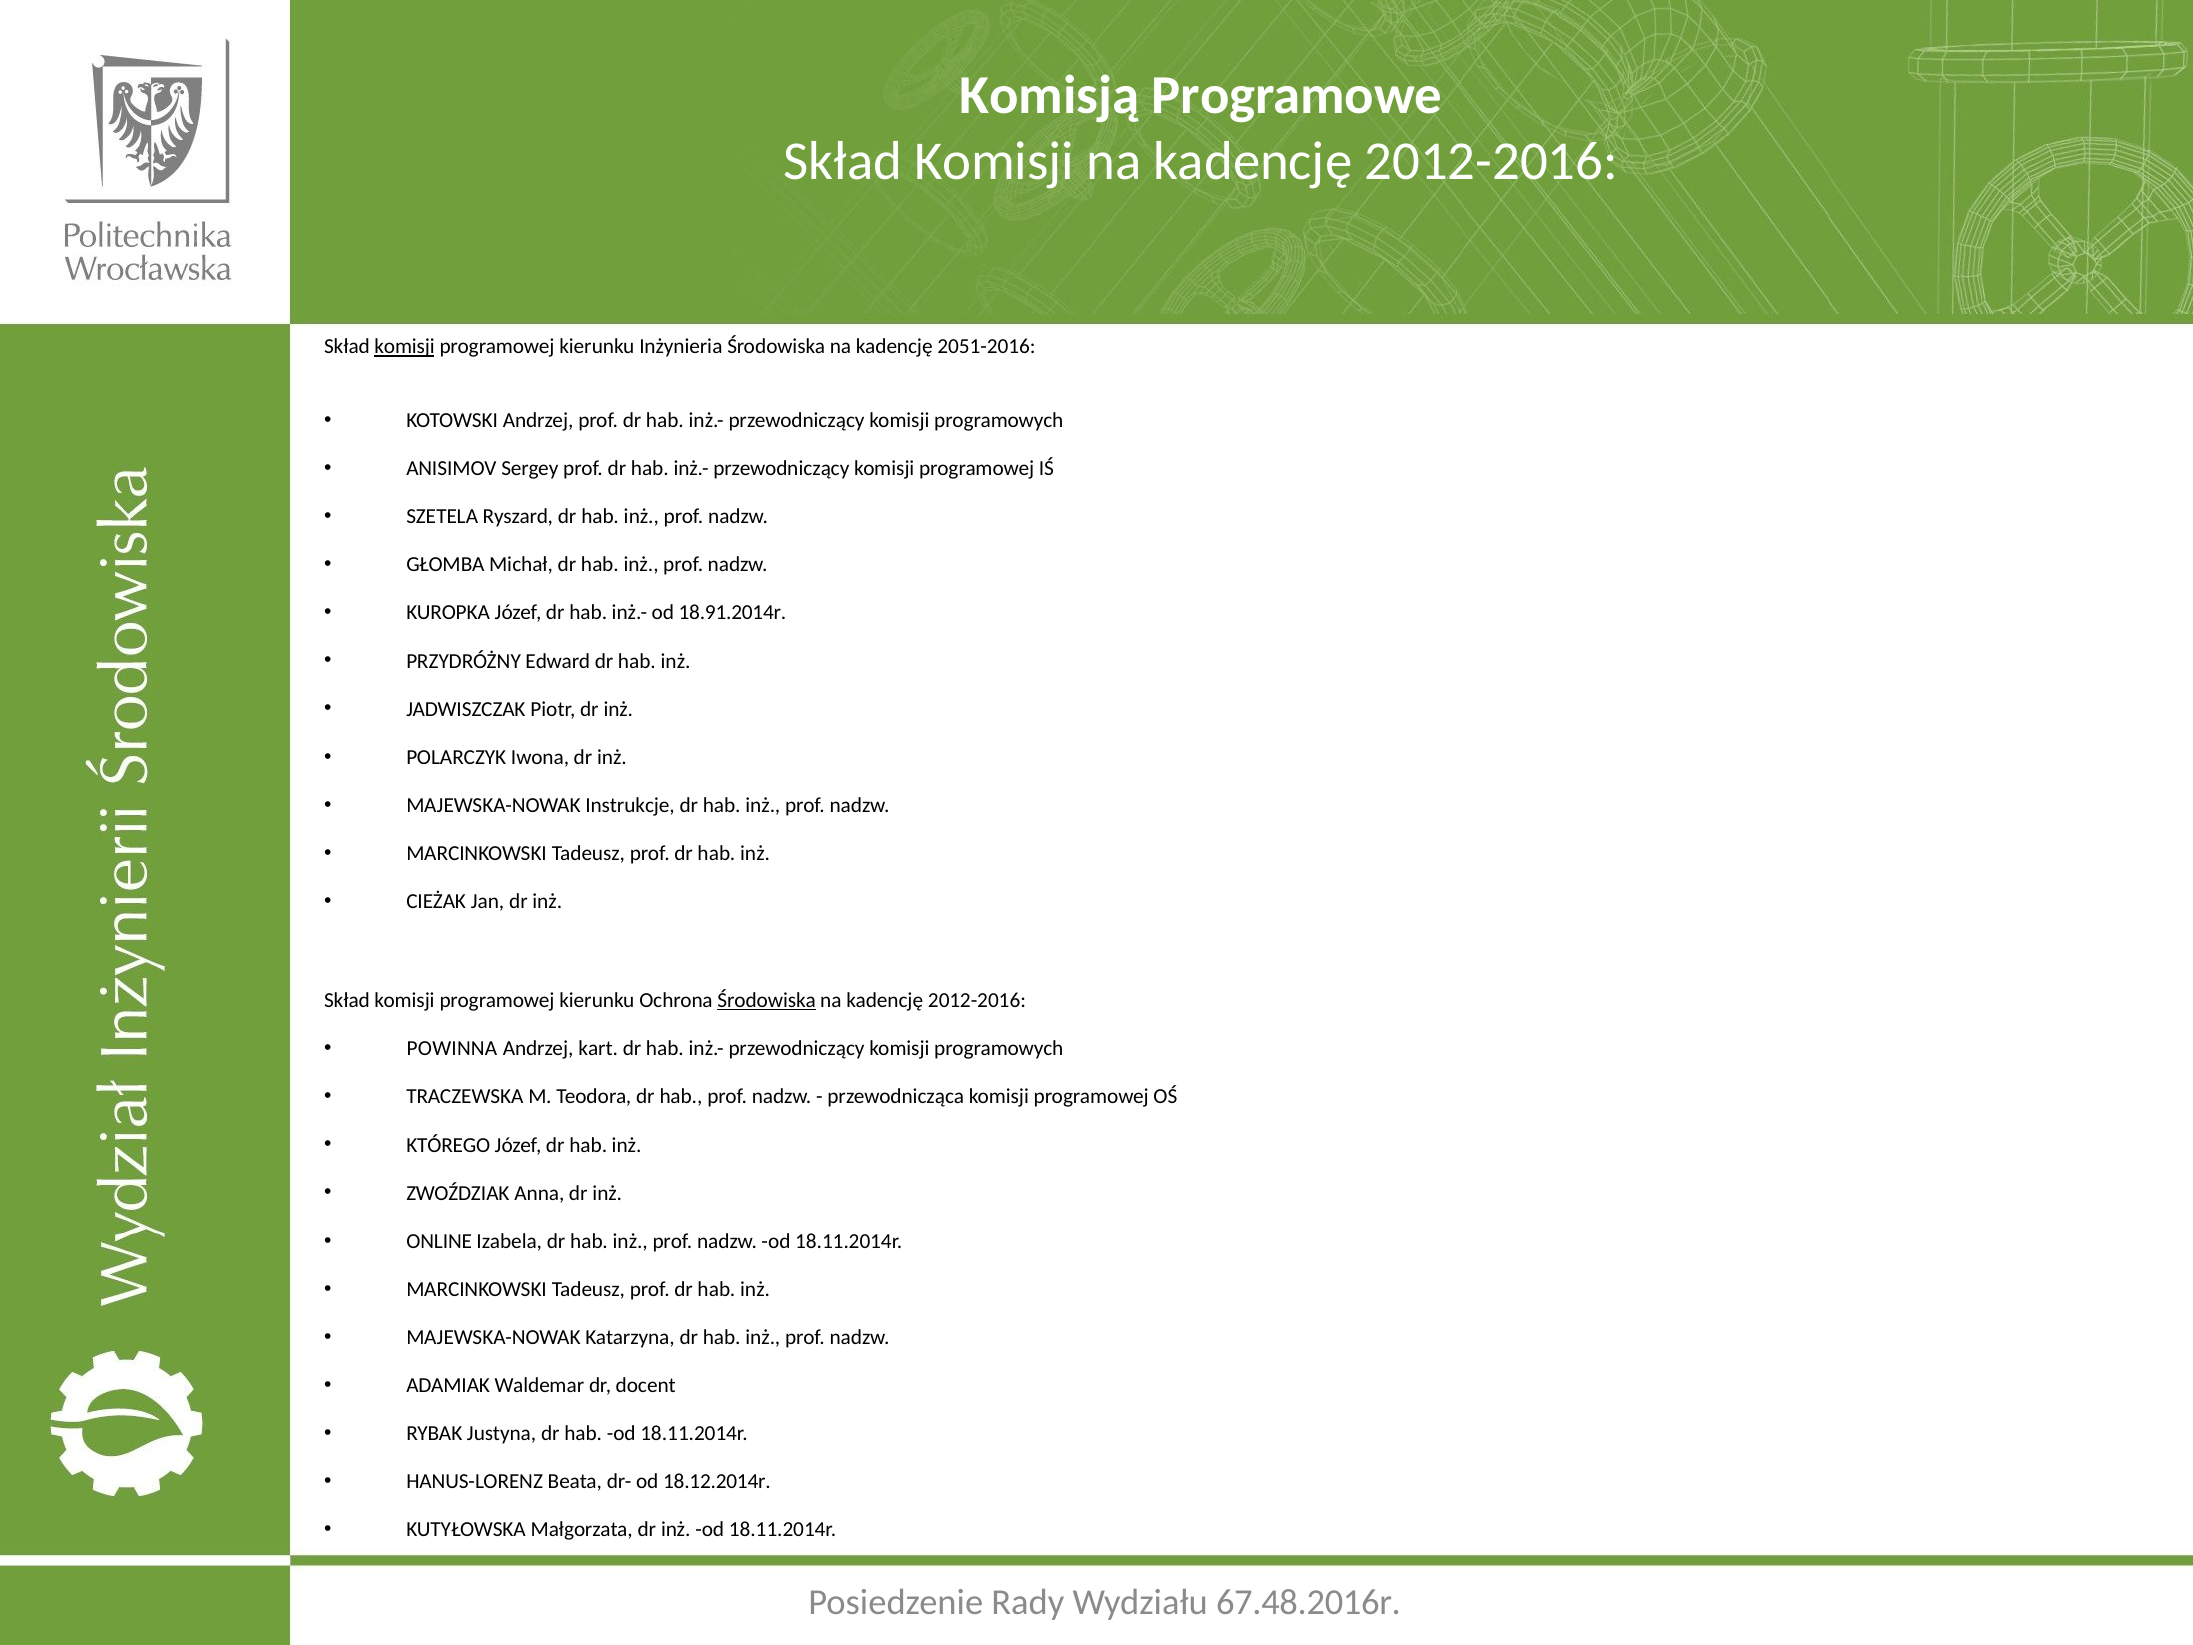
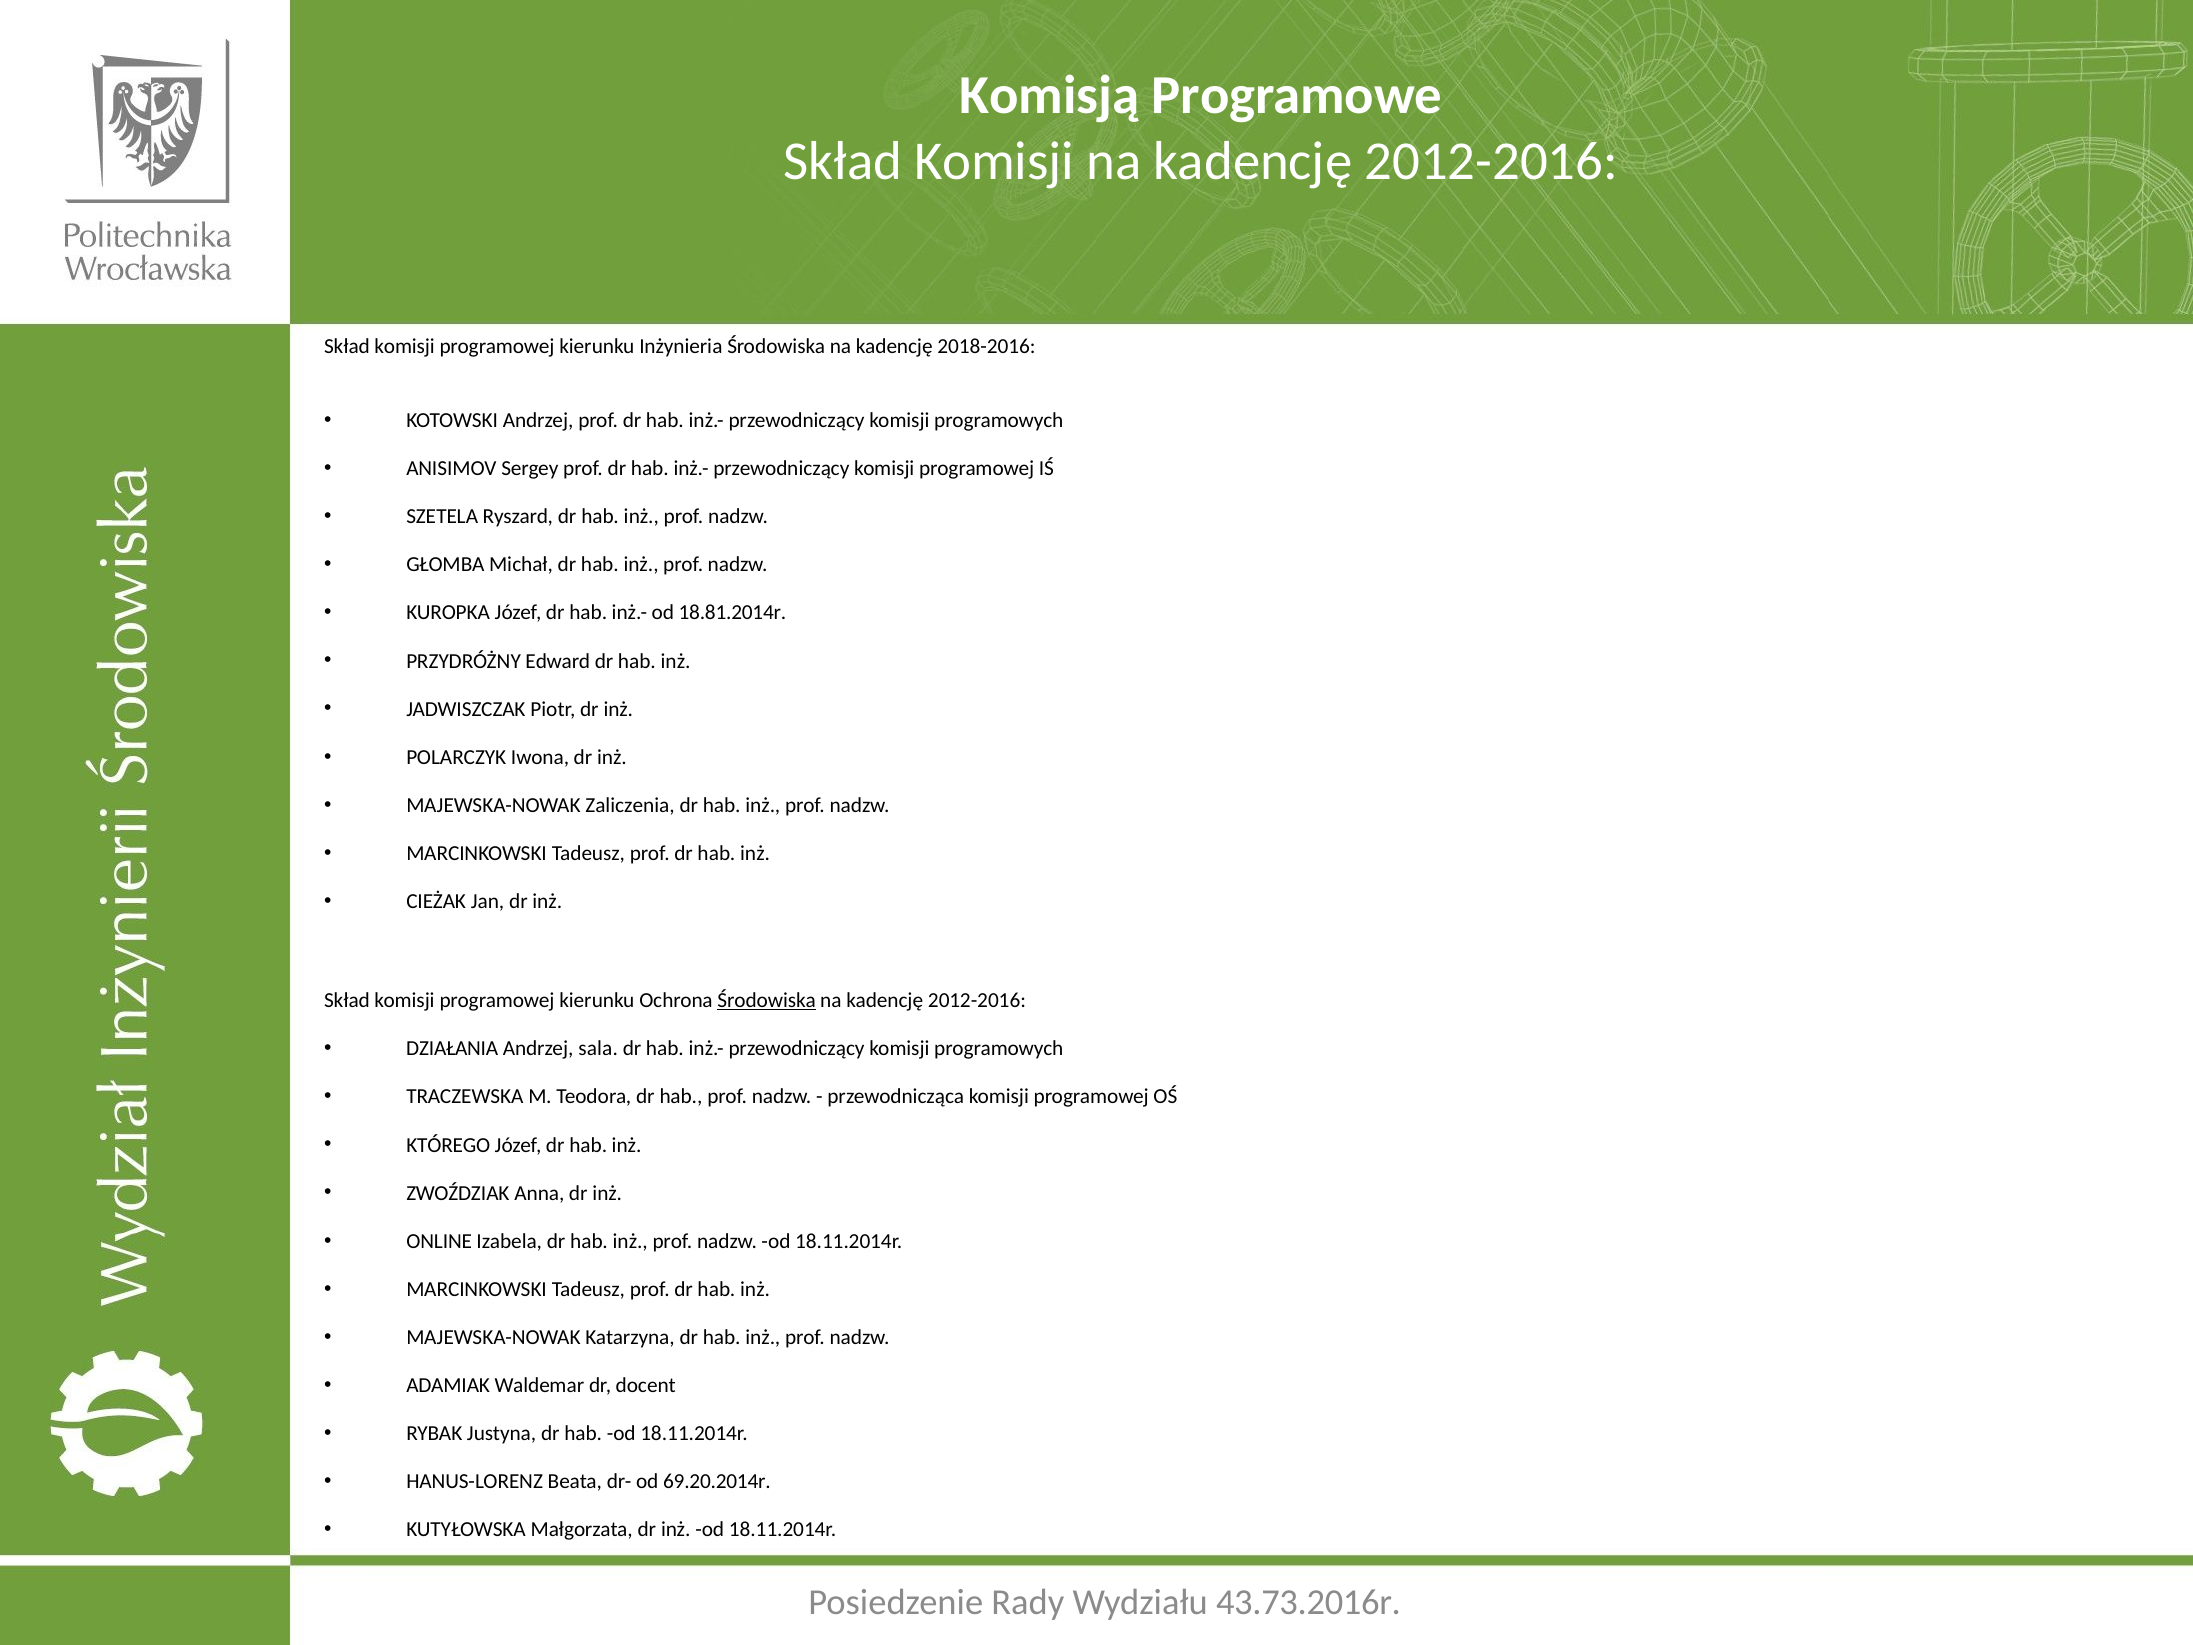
komisji underline: present -> none (405, 347)
2051-2016: 2051-2016 -> 2018-2016 (986, 347)
18.91.2014r: 18.91.2014r -> 18.81.2014r (732, 613)
Instrukcje: Instrukcje -> Zaliczenia (630, 805)
POWINNA: POWINNA -> DZIAŁANIA (452, 1049)
kart: kart -> sala (598, 1049)
18.12.2014r: 18.12.2014r -> 69.20.2014r (717, 1481)
67.48.2016r: 67.48.2016r -> 43.73.2016r (1308, 1602)
